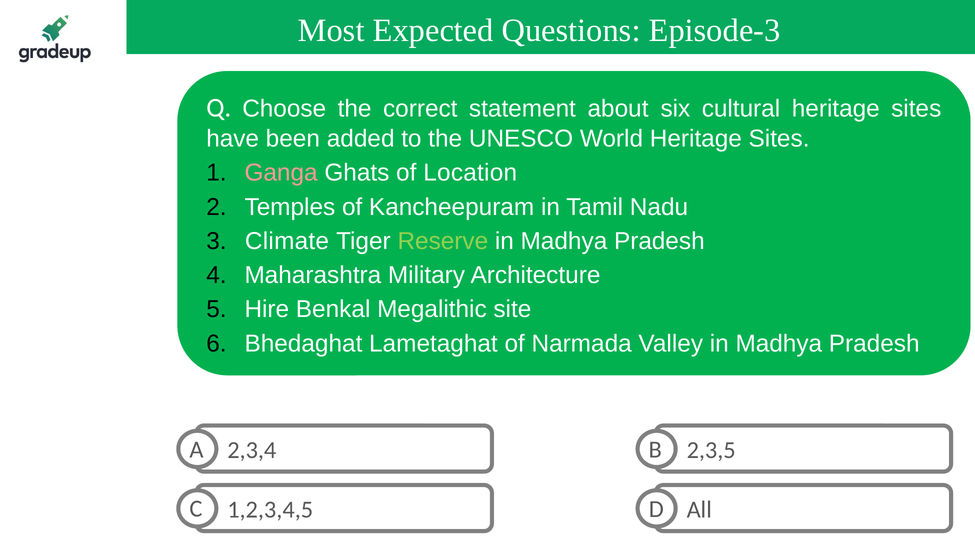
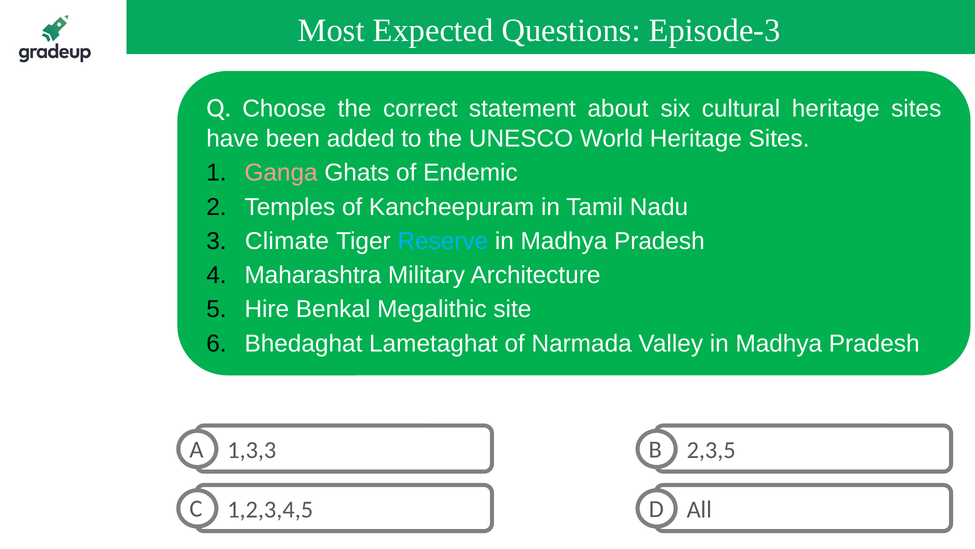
Location: Location -> Endemic (470, 173)
Reserve colour: light green -> light blue (443, 241)
2,3,4: 2,3,4 -> 1,3,3 (252, 450)
